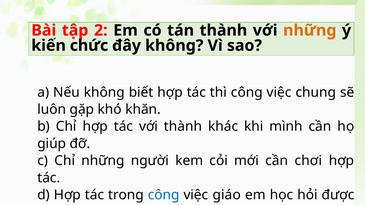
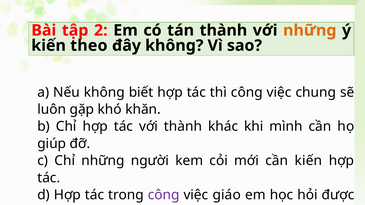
chức: chức -> theo (89, 46)
cần chơi: chơi -> kiến (308, 161)
công colour: blue -> purple (164, 195)
